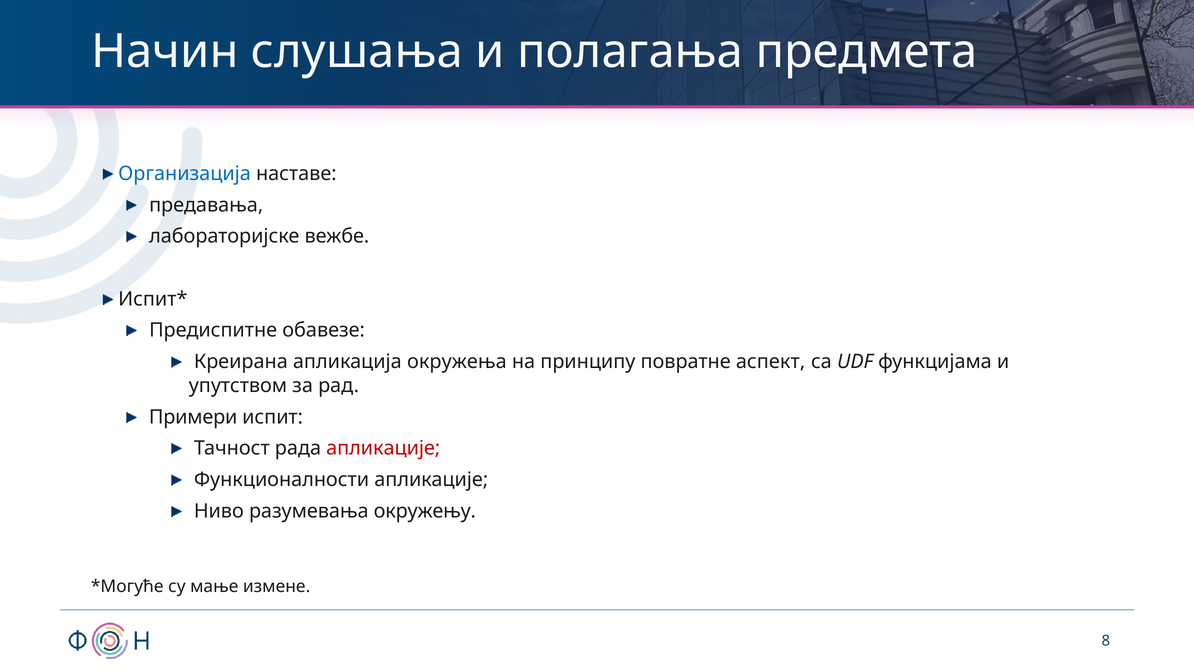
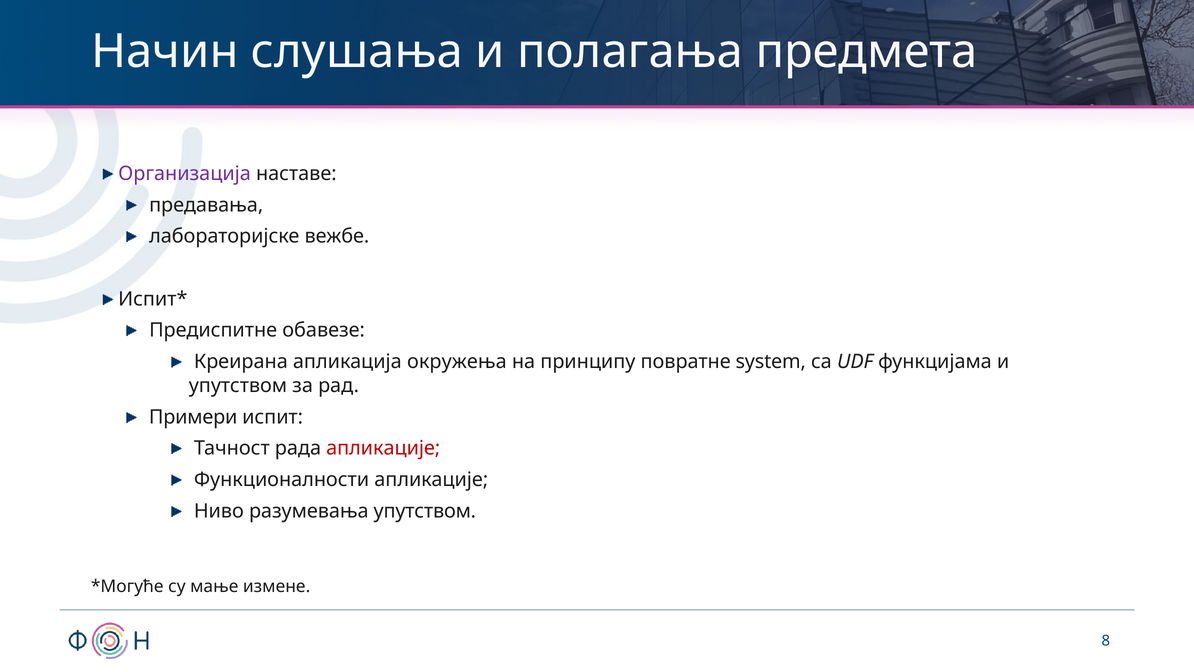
Организација colour: blue -> purple (185, 173)
аспект: аспект -> system (771, 362)
разумевања окружењу: окружењу -> упутством (425, 511)
